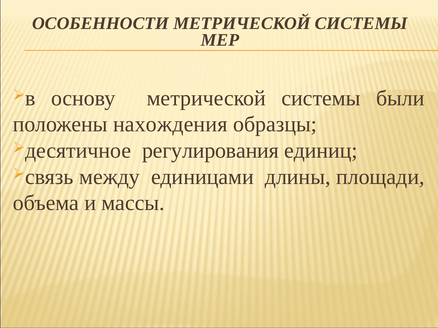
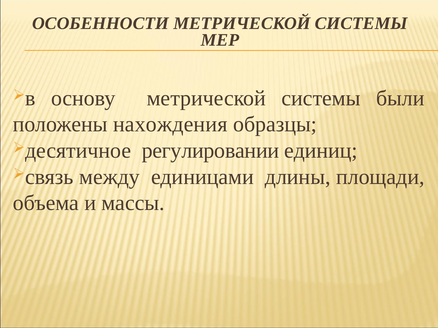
регулирования: регулирования -> регулировании (211, 151)
